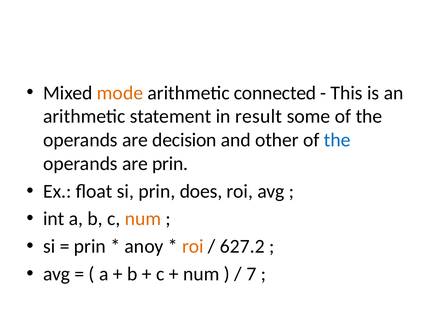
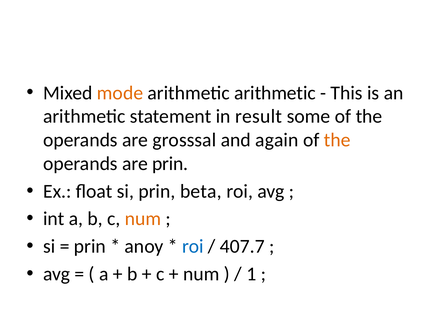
arithmetic connected: connected -> arithmetic (275, 93)
decision: decision -> grosssal (184, 140)
other: other -> again (277, 140)
the colour: blue -> orange (337, 140)
does: does -> beta (201, 191)
roi colour: orange -> blue (193, 246)
627.2: 627.2 -> 407.7 (242, 246)
7: 7 -> 1 (251, 274)
